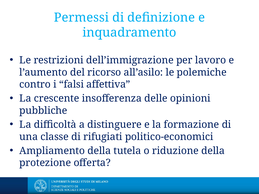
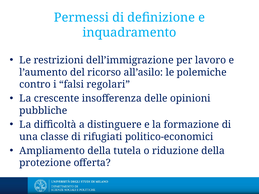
affettiva: affettiva -> regolari (108, 84)
